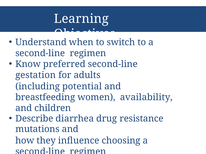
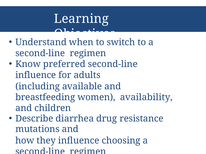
gestation: gestation -> influence (36, 75)
potential: potential -> available (82, 87)
